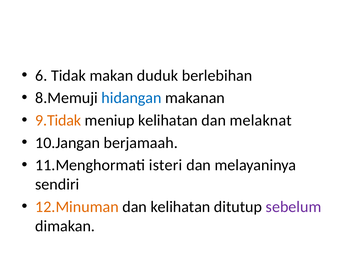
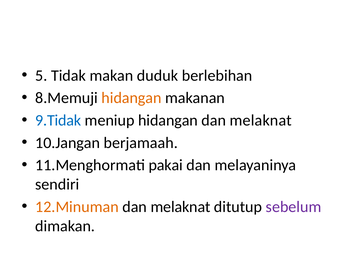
6: 6 -> 5 (41, 76)
hidangan colour: blue -> orange (132, 98)
9.Tidak colour: orange -> blue (58, 121)
meniup kelihatan: kelihatan -> hidangan (168, 121)
isteri: isteri -> pakai (166, 166)
kelihatan: kelihatan -> melaknat (180, 207)
